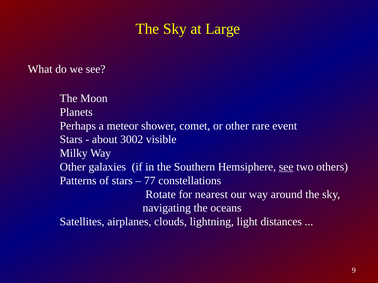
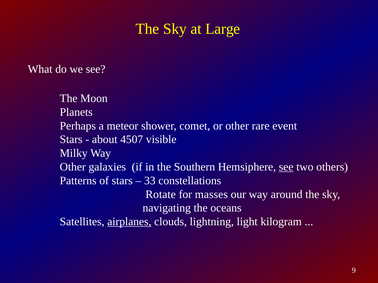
3002: 3002 -> 4507 (132, 140)
77: 77 -> 33 (150, 181)
nearest: nearest -> masses (211, 195)
airplanes underline: none -> present (129, 222)
distances: distances -> kilogram (281, 222)
